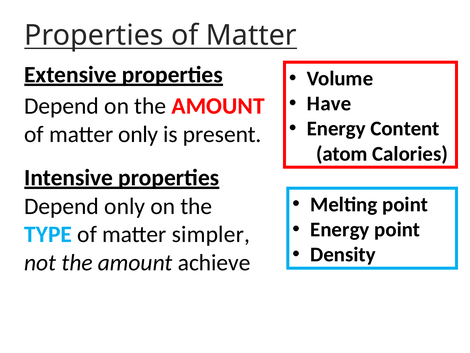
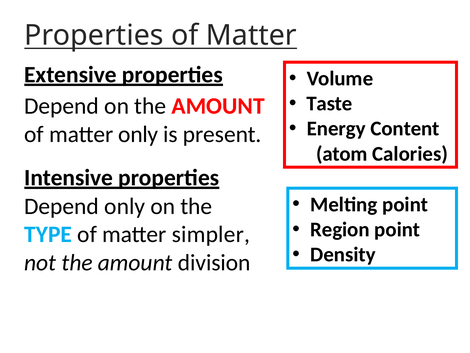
Have: Have -> Taste (329, 104)
Energy: Energy -> Region (340, 229)
achieve: achieve -> division (214, 262)
